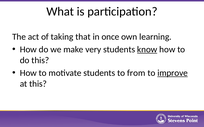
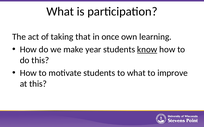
very: very -> year (93, 50)
to from: from -> what (136, 73)
improve underline: present -> none (173, 73)
